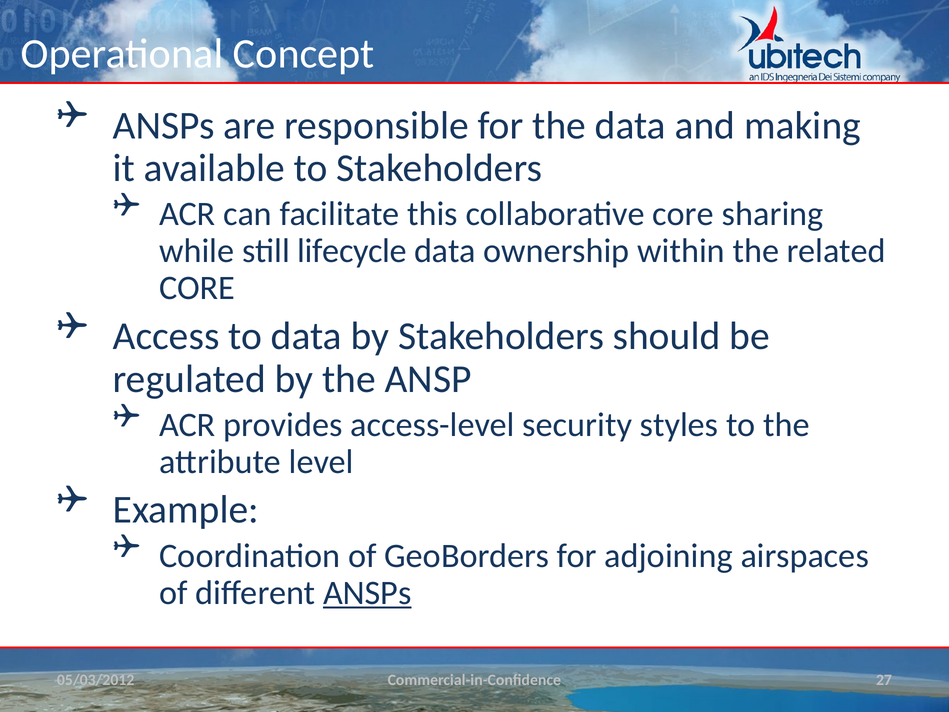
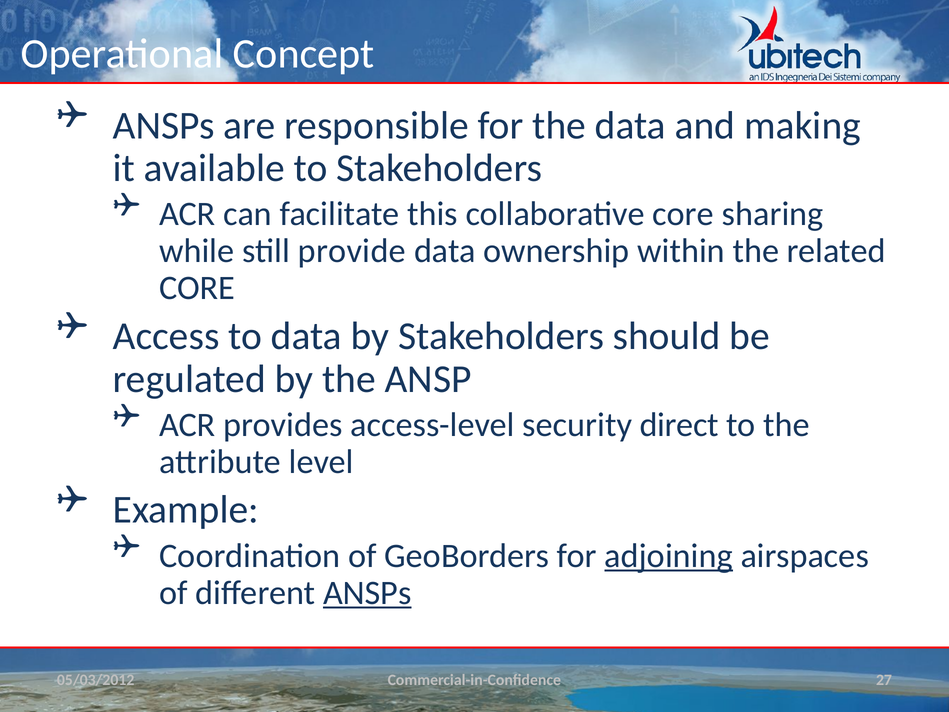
lifecycle: lifecycle -> provide (352, 251)
styles: styles -> direct (679, 425)
adjoining underline: none -> present (669, 556)
